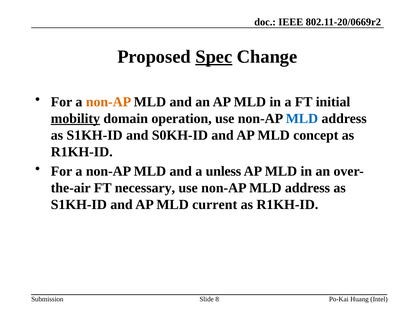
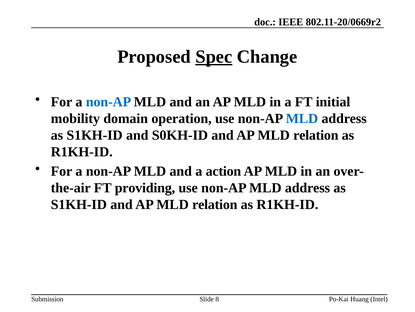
non-AP colour: orange -> blue (109, 102)
mobility underline: present -> none (75, 118)
concept: concept -> relation (316, 135)
unless: unless -> action (223, 171)
necessary: necessary -> providing (145, 187)
current: current -> relation (215, 204)
